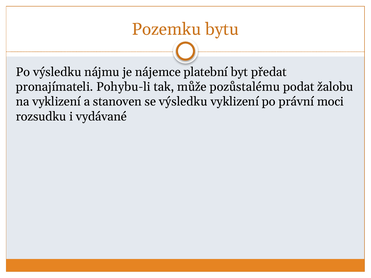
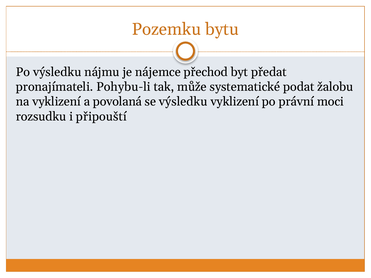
platební: platební -> přechod (206, 72)
pozůstalému: pozůstalému -> systematické (245, 87)
stanoven: stanoven -> povolaná (117, 102)
vydávané: vydávané -> připouští (101, 117)
